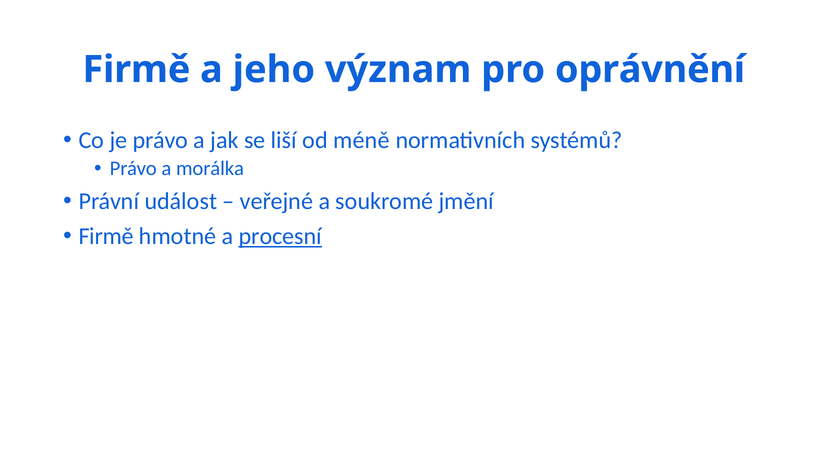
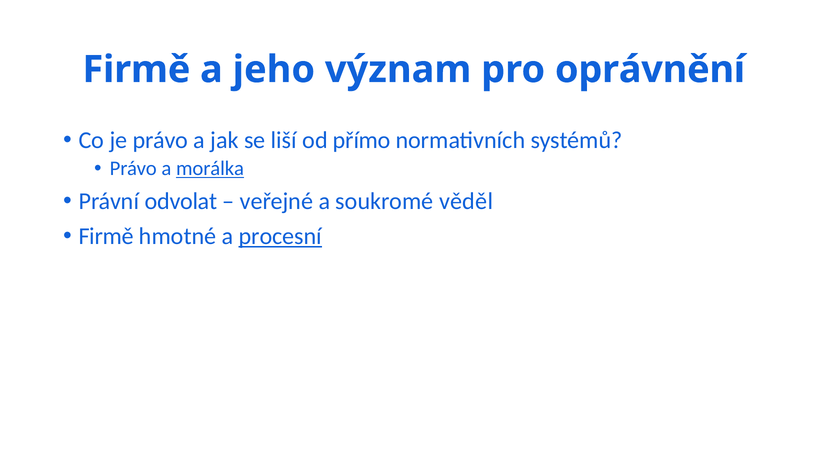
méně: méně -> přímo (362, 140)
morálka underline: none -> present (210, 169)
událost: událost -> odvolat (181, 201)
jmění: jmění -> věděl (466, 201)
